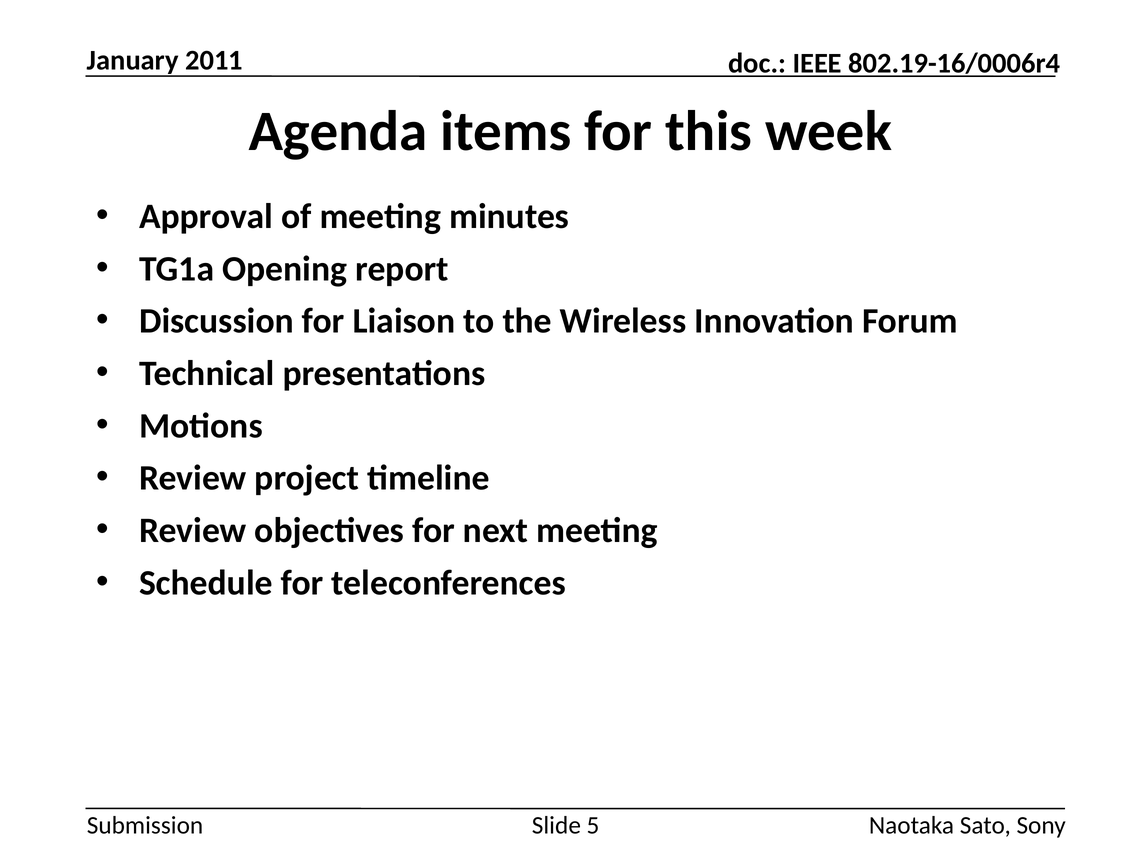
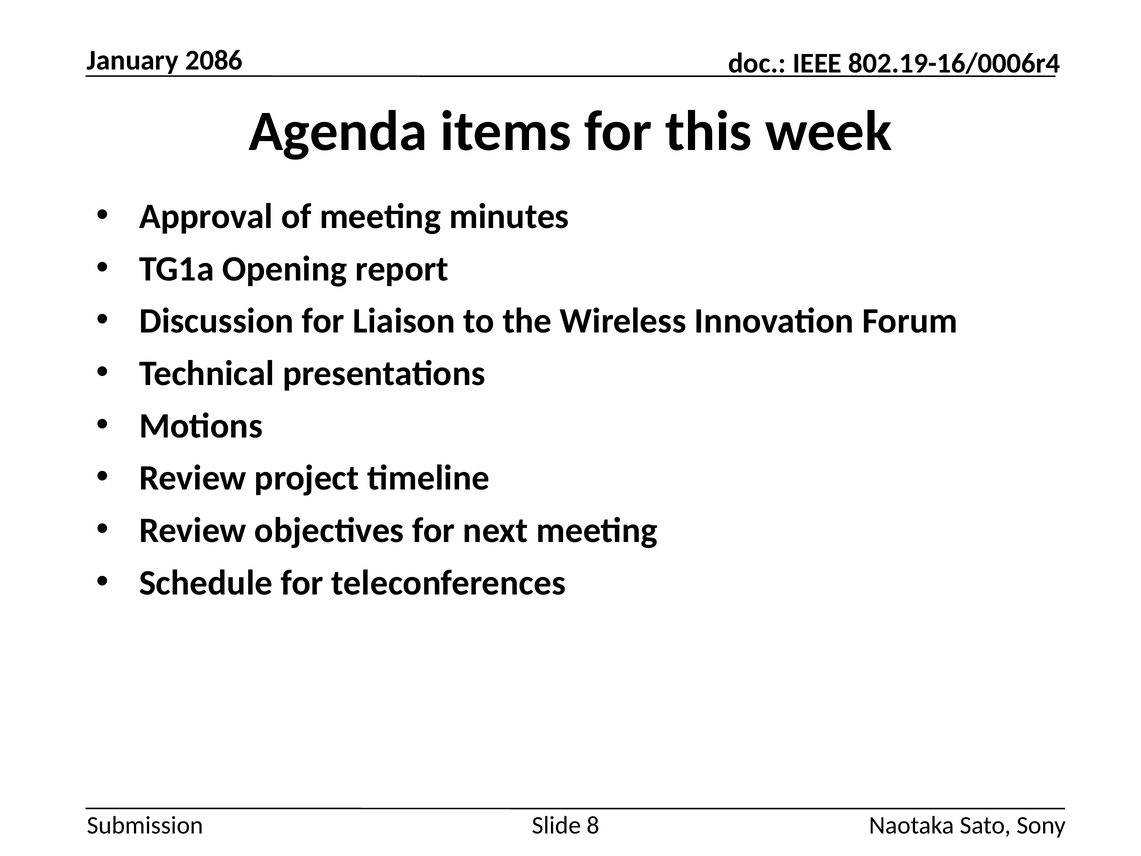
2011: 2011 -> 2086 (214, 61)
5: 5 -> 8 (593, 825)
